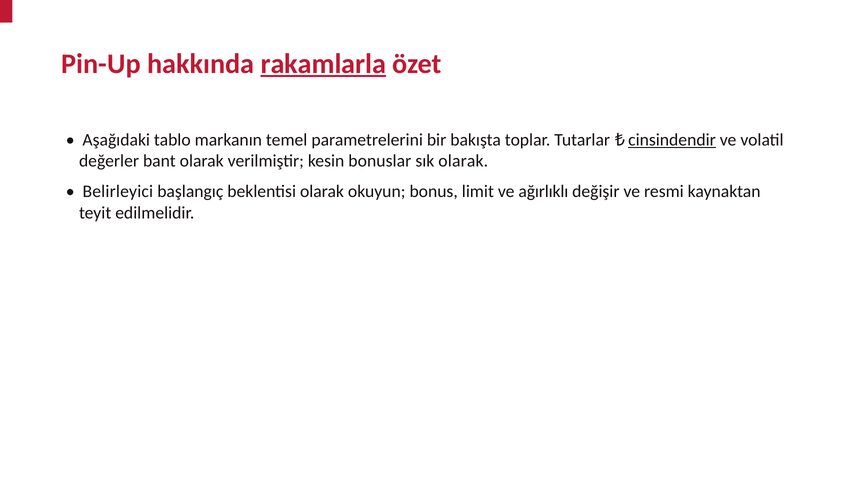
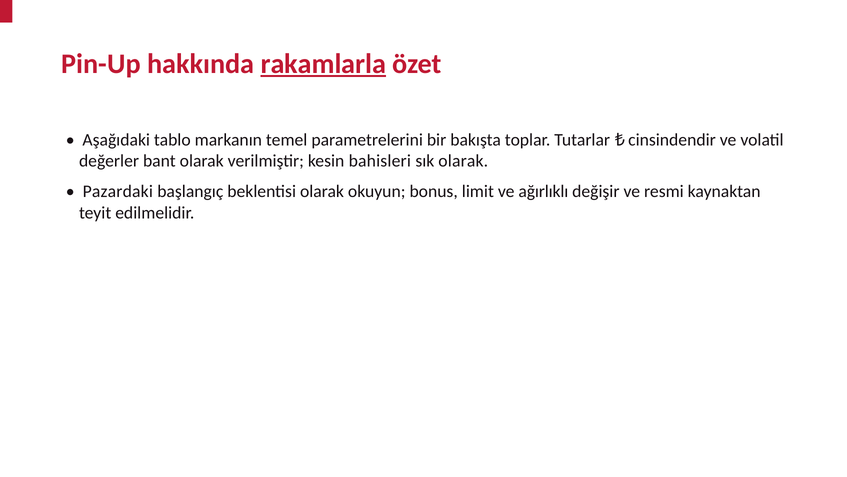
cinsindendir underline: present -> none (672, 140)
bonuslar: bonuslar -> bahisleri (380, 161)
Belirleyici: Belirleyici -> Pazardaki (118, 191)
